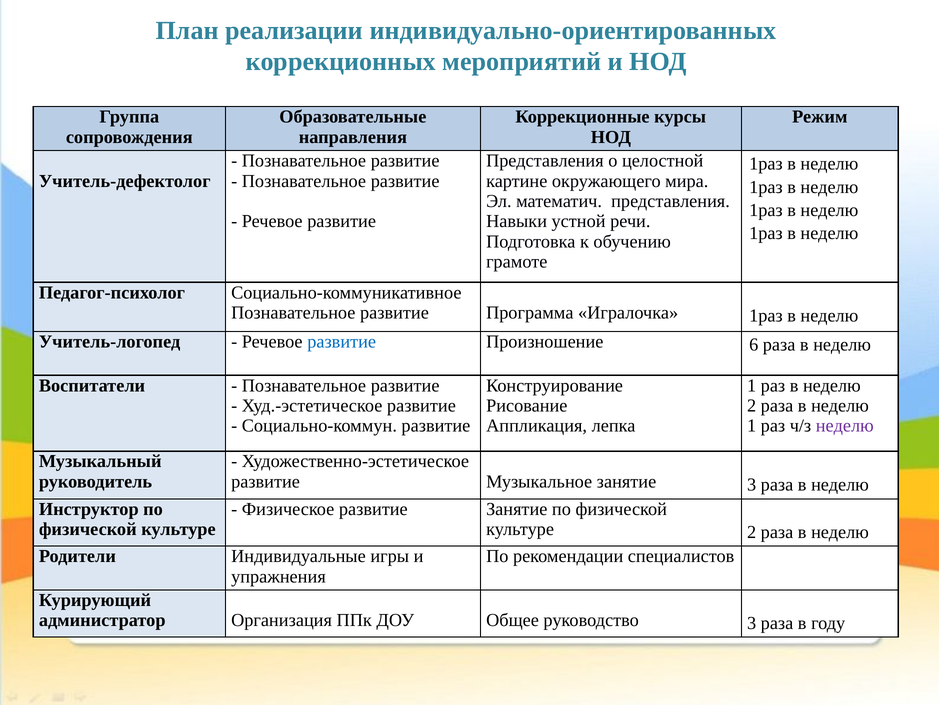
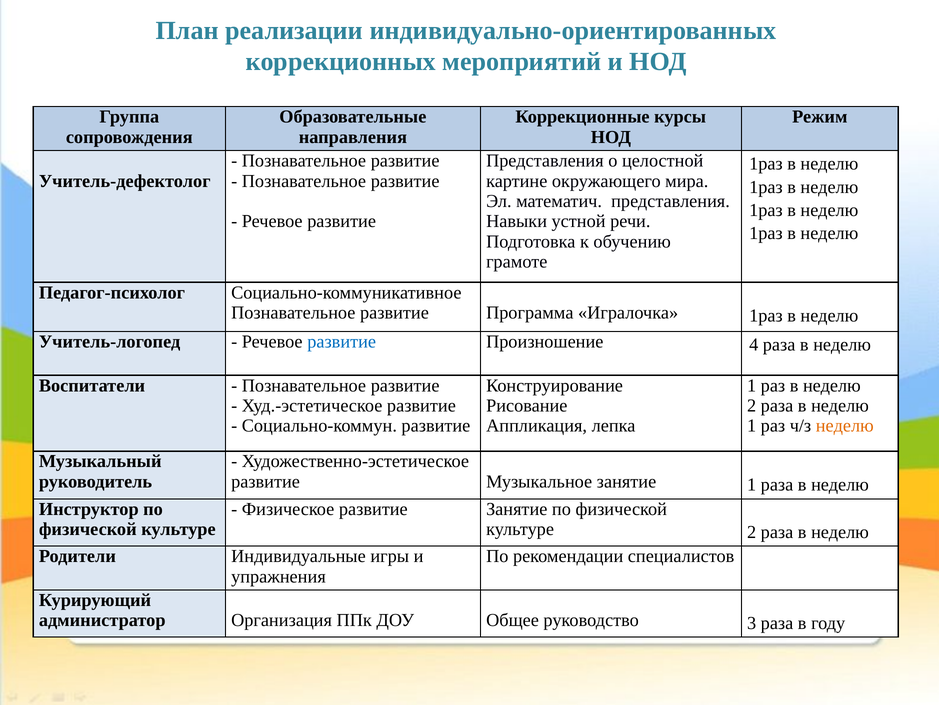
6: 6 -> 4 (754, 344)
неделю colour: purple -> orange (845, 425)
занятие 3: 3 -> 1 (752, 484)
